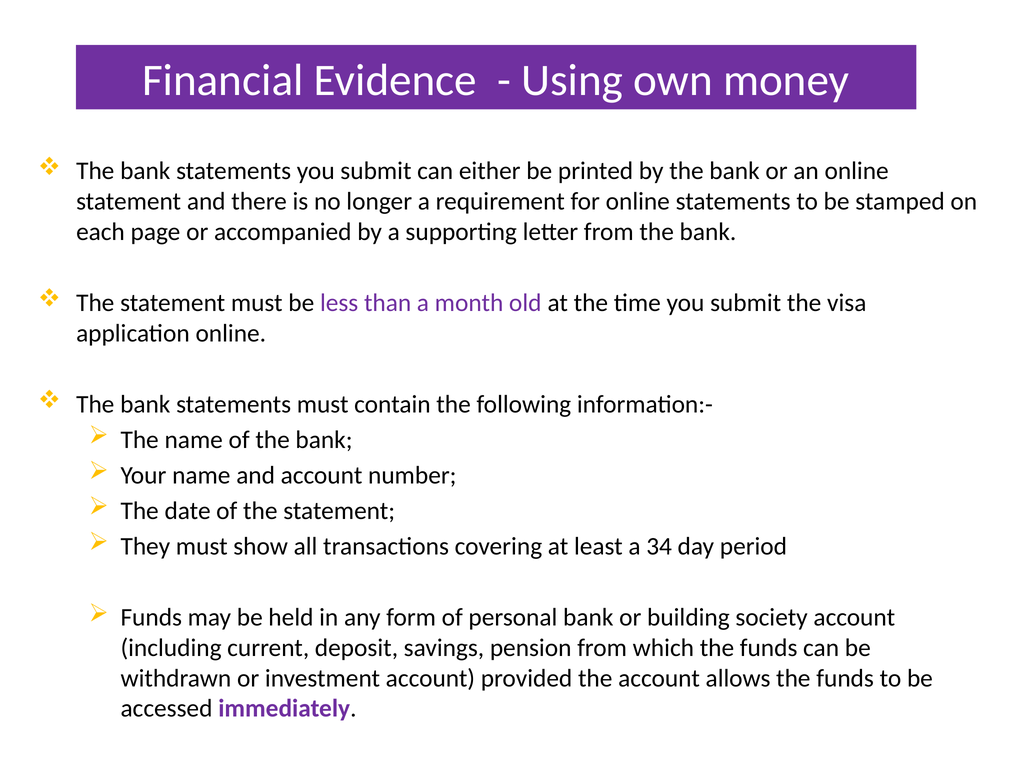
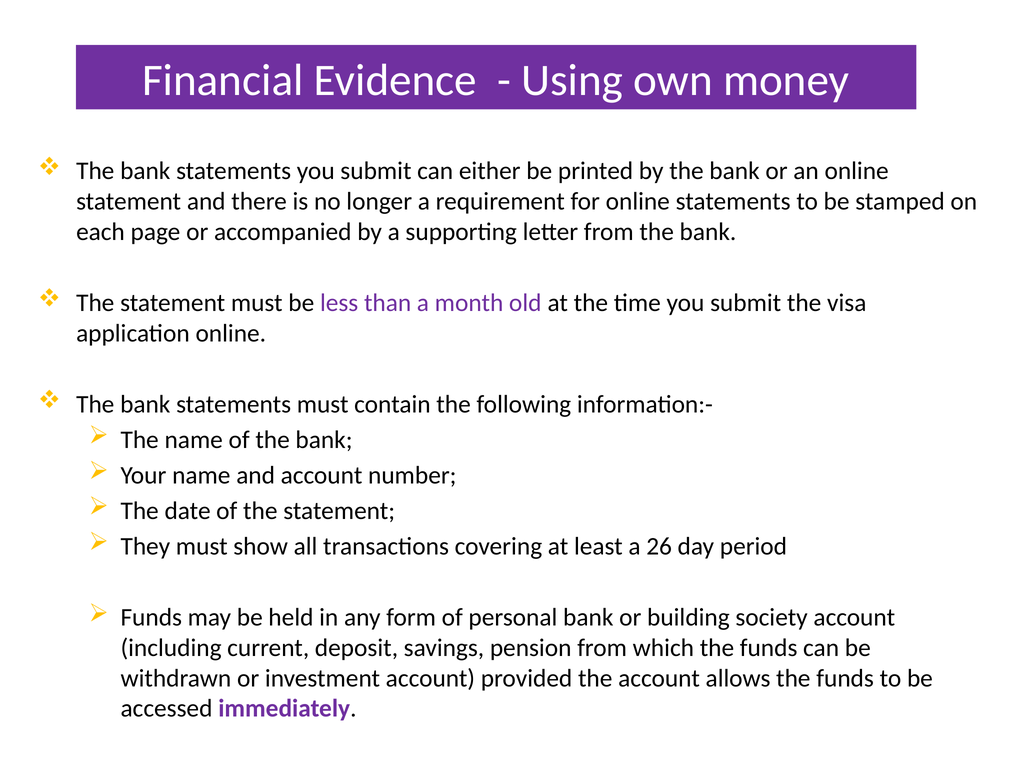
34: 34 -> 26 (659, 546)
